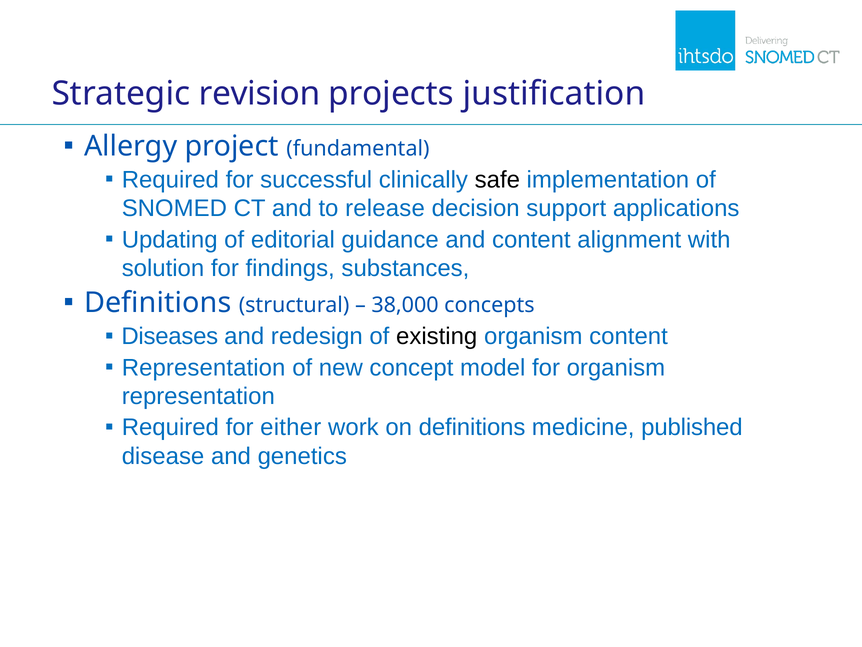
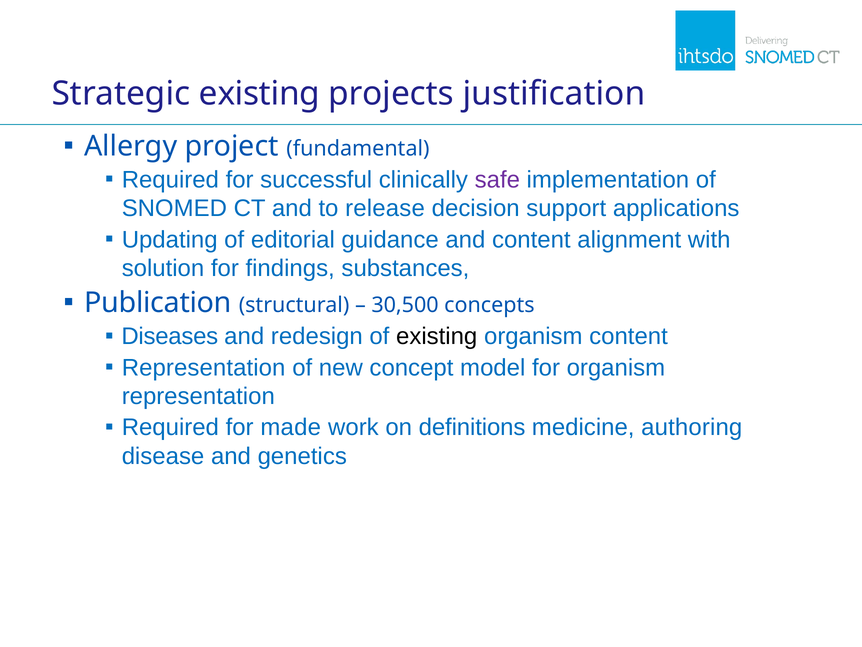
Strategic revision: revision -> existing (260, 94)
safe colour: black -> purple (497, 180)
Definitions: Definitions -> Publication (158, 303)
38,000: 38,000 -> 30,500 (405, 305)
either: either -> made (291, 427)
published: published -> authoring (692, 427)
